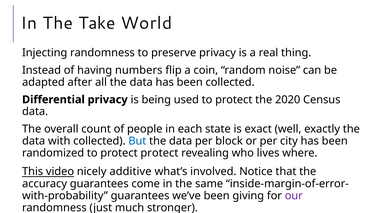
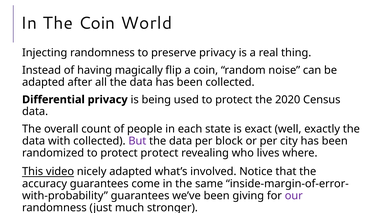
The Take: Take -> Coin (97, 23)
numbers: numbers -> magically (139, 70)
But colour: blue -> purple (137, 141)
nicely additive: additive -> adapted (131, 171)
